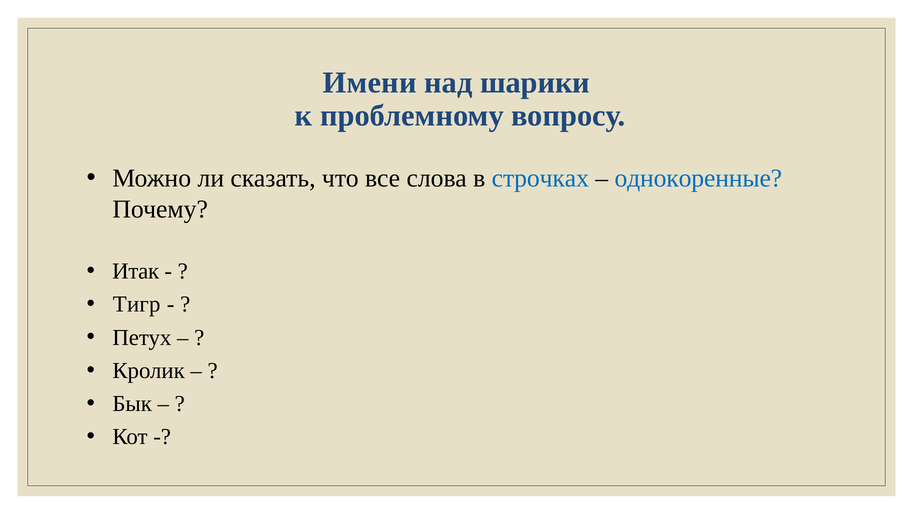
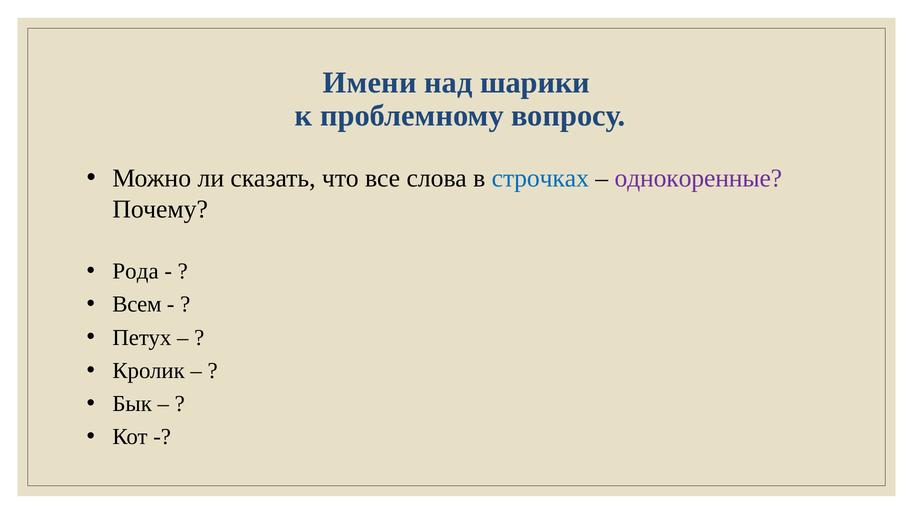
однокоренные colour: blue -> purple (698, 178)
Итак: Итак -> Рода (136, 271)
Тигр: Тигр -> Всем (137, 304)
